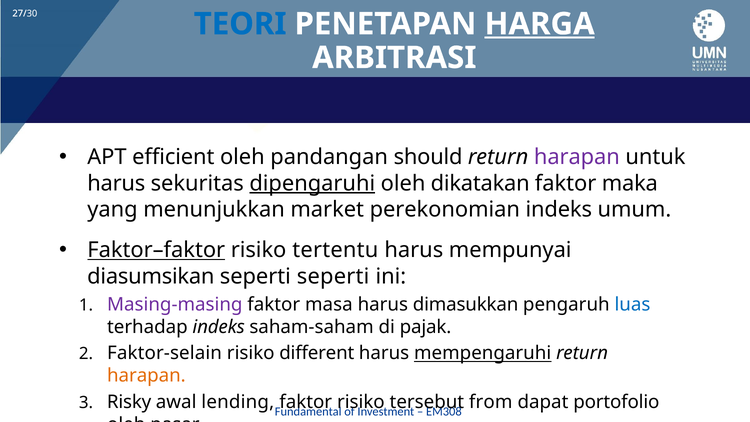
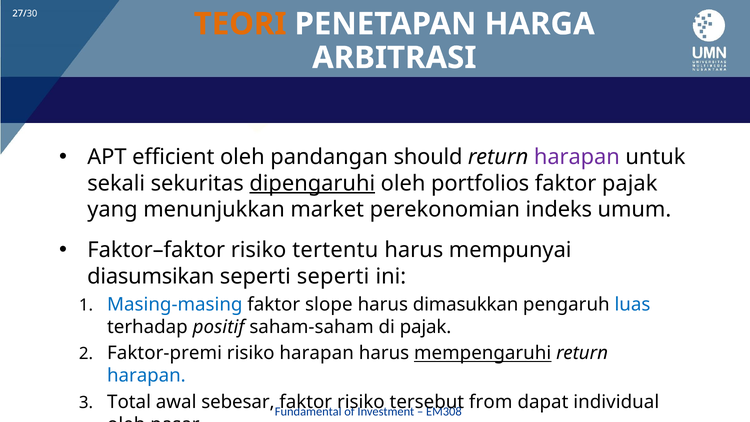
TEORI colour: blue -> orange (240, 24)
HARGA underline: present -> none (540, 24)
harus: harus -> sekali (116, 183)
dikatakan: dikatakan -> portfolios (480, 183)
faktor maka: maka -> pajak (630, 183)
Faktor–faktor underline: present -> none (156, 250)
Masing-masing colour: purple -> blue (175, 304)
masa: masa -> slope (329, 304)
terhadap indeks: indeks -> positif (219, 327)
Faktor-selain: Faktor-selain -> Faktor-premi (165, 353)
risiko different: different -> harapan (317, 353)
harapan colour: orange -> blue (146, 376)
Risky: Risky -> Total (129, 402)
lending: lending -> sebesar (238, 402)
portofolio: portofolio -> individual (616, 402)
